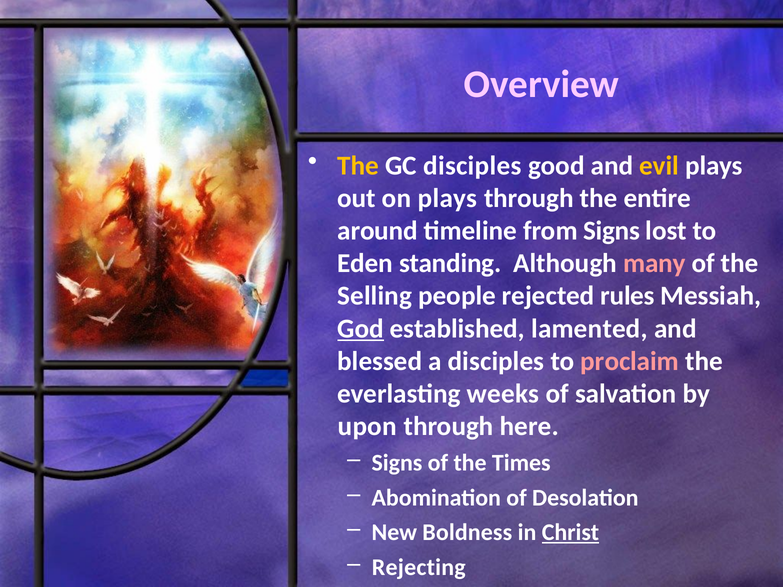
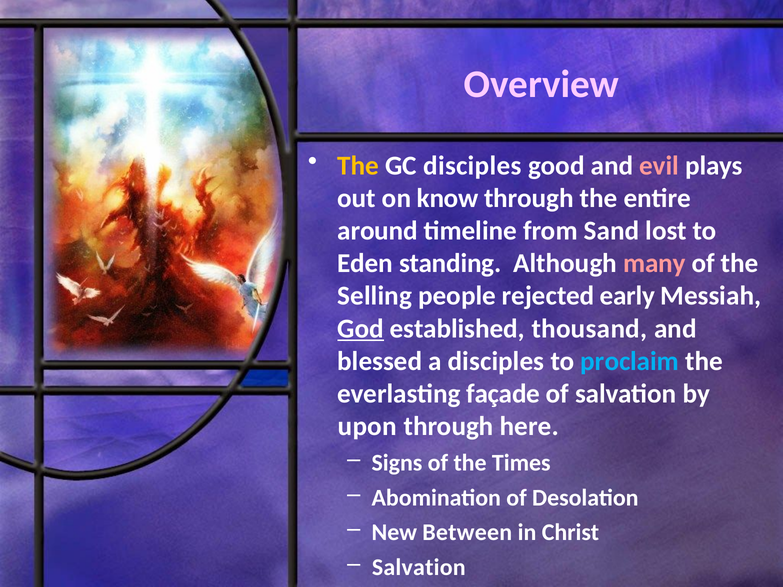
evil colour: yellow -> pink (659, 166)
on plays: plays -> know (448, 198)
from Signs: Signs -> Sand (612, 231)
rules: rules -> early (627, 296)
lamented: lamented -> thousand (589, 329)
proclaim colour: pink -> light blue (630, 361)
weeks: weeks -> façade (503, 394)
Boldness: Boldness -> Between (467, 533)
Christ underline: present -> none (570, 533)
Rejecting: Rejecting -> Salvation (419, 568)
